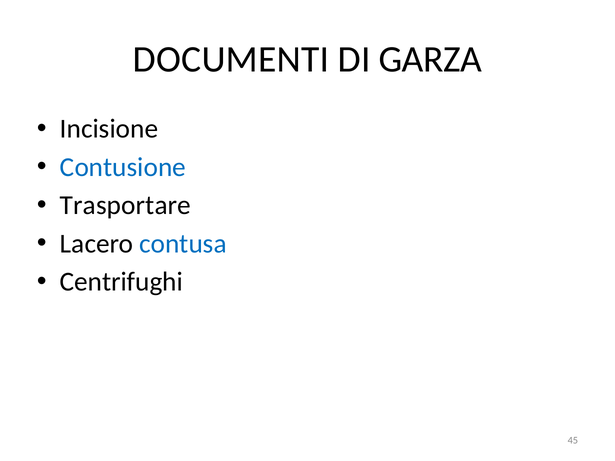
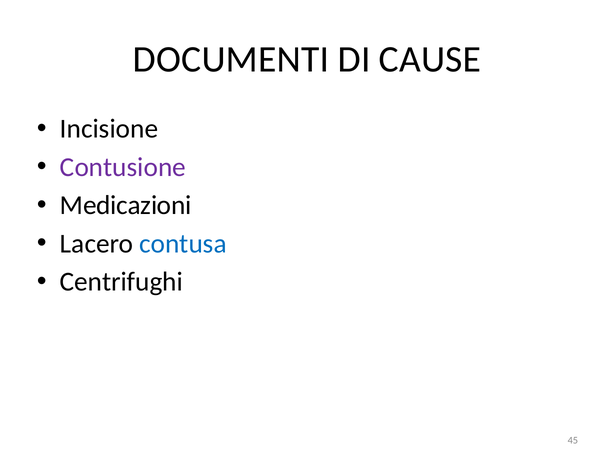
GARZA: GARZA -> CAUSE (430, 60)
Contusione colour: blue -> purple (123, 167)
Trasportare: Trasportare -> Medicazioni (126, 206)
